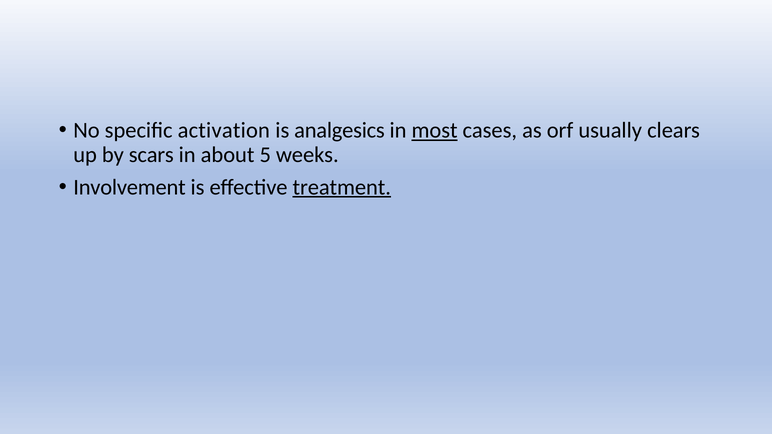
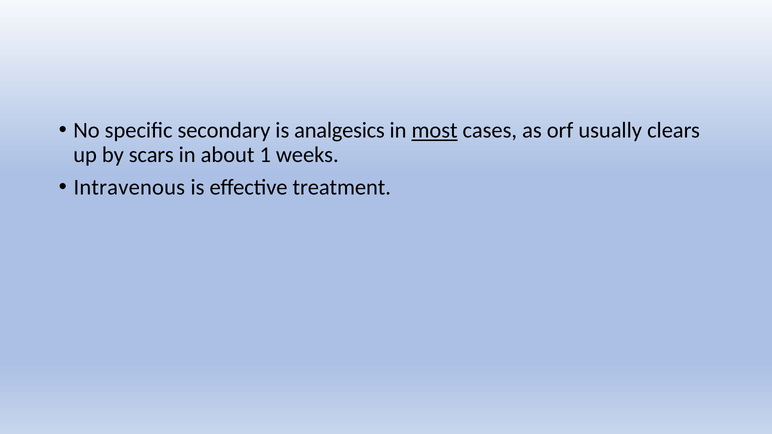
activation: activation -> secondary (224, 131)
5: 5 -> 1 (265, 155)
Involvement: Involvement -> Intravenous (129, 187)
treatment underline: present -> none (342, 187)
